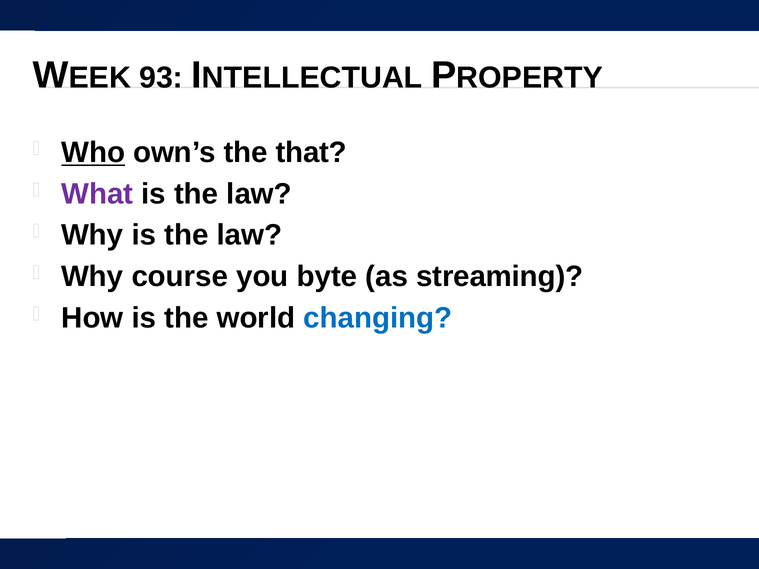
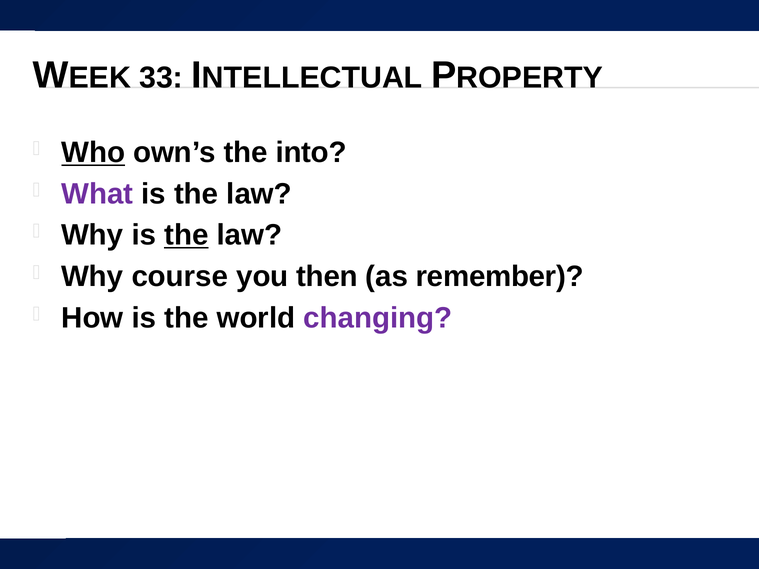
93: 93 -> 33 (161, 78)
that: that -> into (311, 153)
the underline: none -> present (186, 235)
byte: byte -> then (327, 277)
streaming: streaming -> remember (500, 277)
changing colour: blue -> purple (378, 318)
